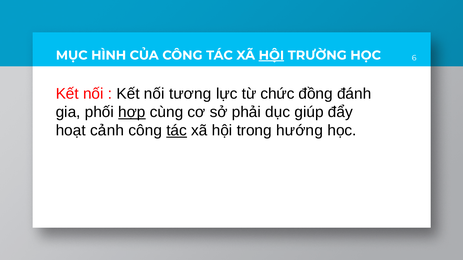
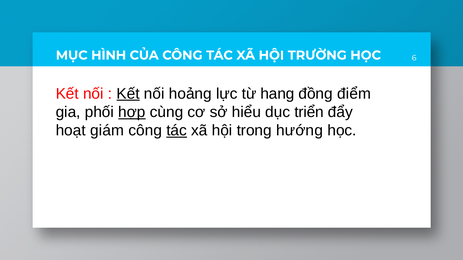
HỘI underline: present -> none (271, 55)
Kết underline: none -> present (128, 94)
tương: tương -> hoảng (190, 94)
chức: chức -> hang (277, 94)
đánh: đánh -> điểm (354, 94)
phải: phải -> hiểu (246, 112)
giúp: giúp -> triển (309, 112)
cảnh: cảnh -> giám (107, 131)
